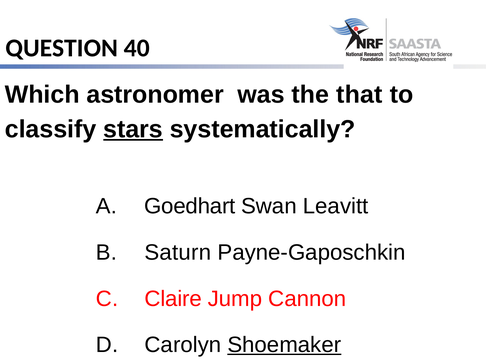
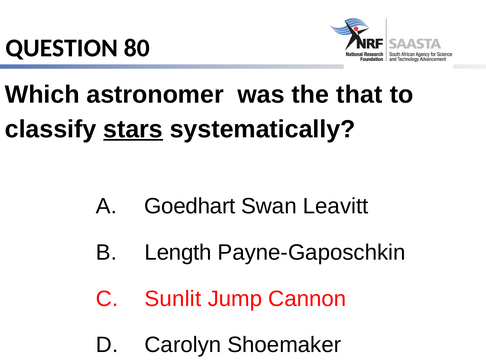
40: 40 -> 80 (137, 48)
Saturn: Saturn -> Length (178, 253)
Claire: Claire -> Sunlit (173, 299)
Shoemaker underline: present -> none (284, 345)
